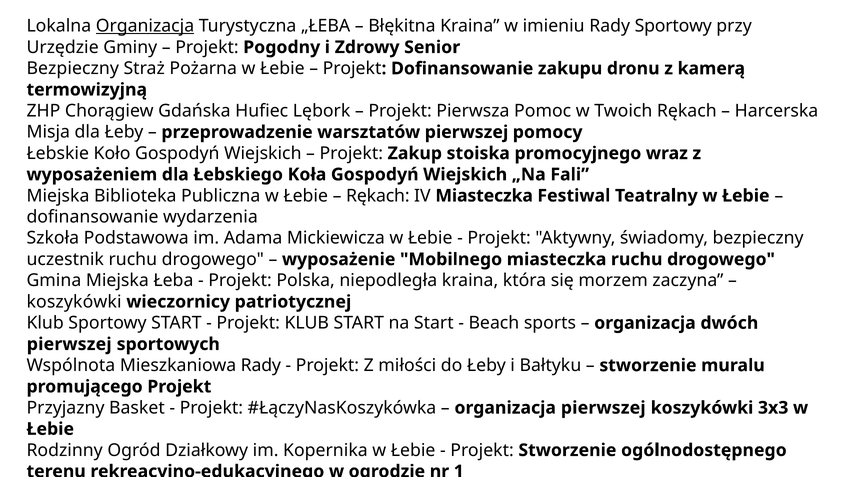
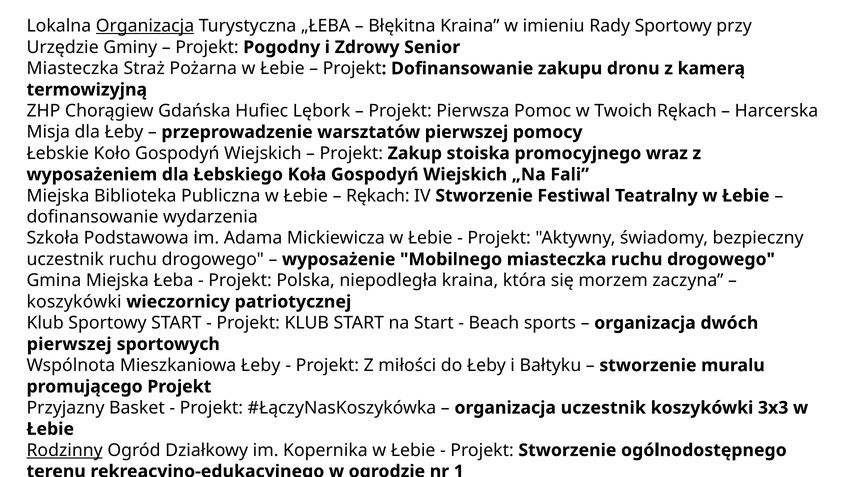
Bezpieczny: Bezpieczny -> Miasteczka (73, 68)
IV Miasteczka: Miasteczka -> Stworzenie (484, 196)
Mieszkaniowa Rady: Rady -> Łeby (261, 365)
organizacja pierwszej: pierwszej -> uczestnik (603, 407)
Rodzinny underline: none -> present (65, 450)
